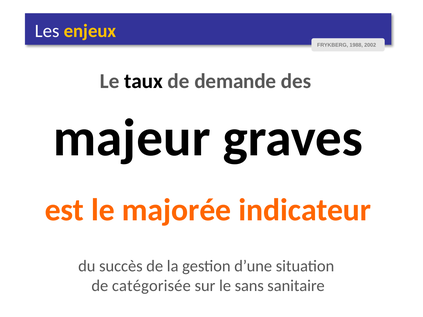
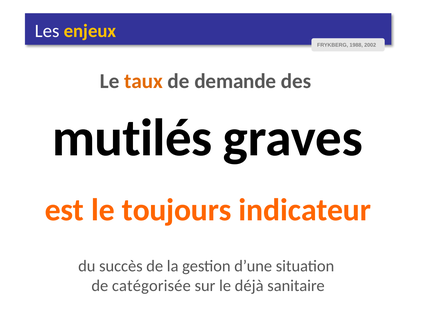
taux colour: black -> orange (144, 81)
majeur: majeur -> mutilés (132, 138)
majorée: majorée -> toujours (177, 210)
sans: sans -> déjà (249, 286)
